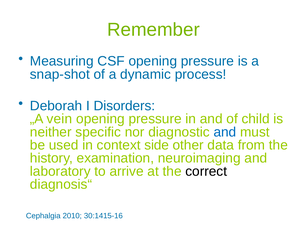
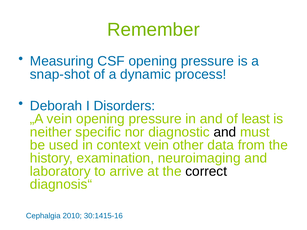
child: child -> least (256, 119)
and colour: blue -> black (225, 132)
context side: side -> vein (157, 145)
